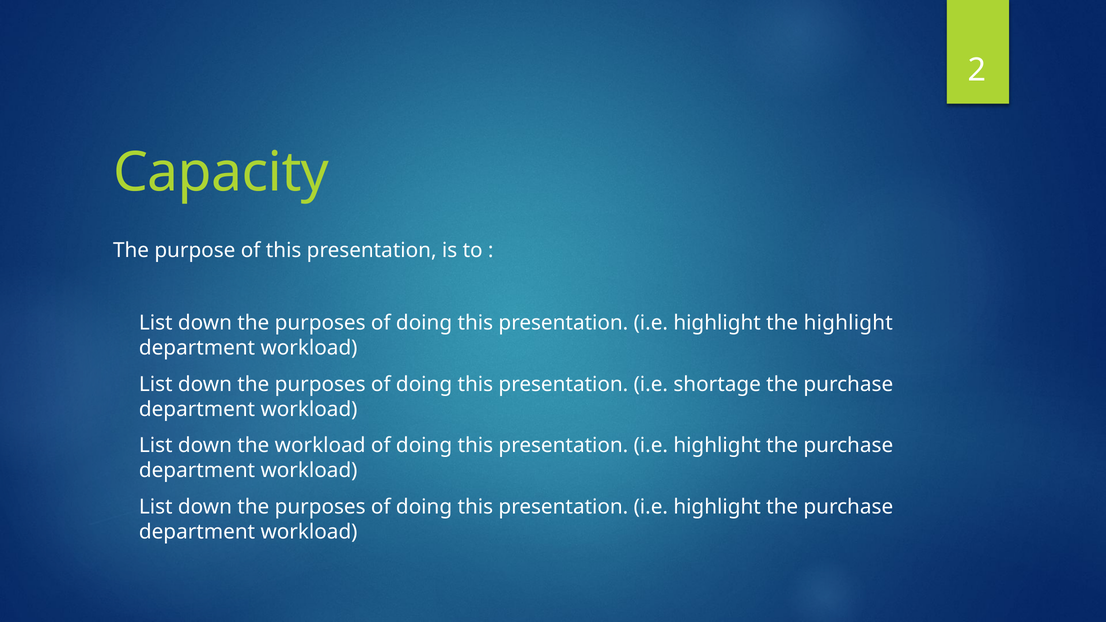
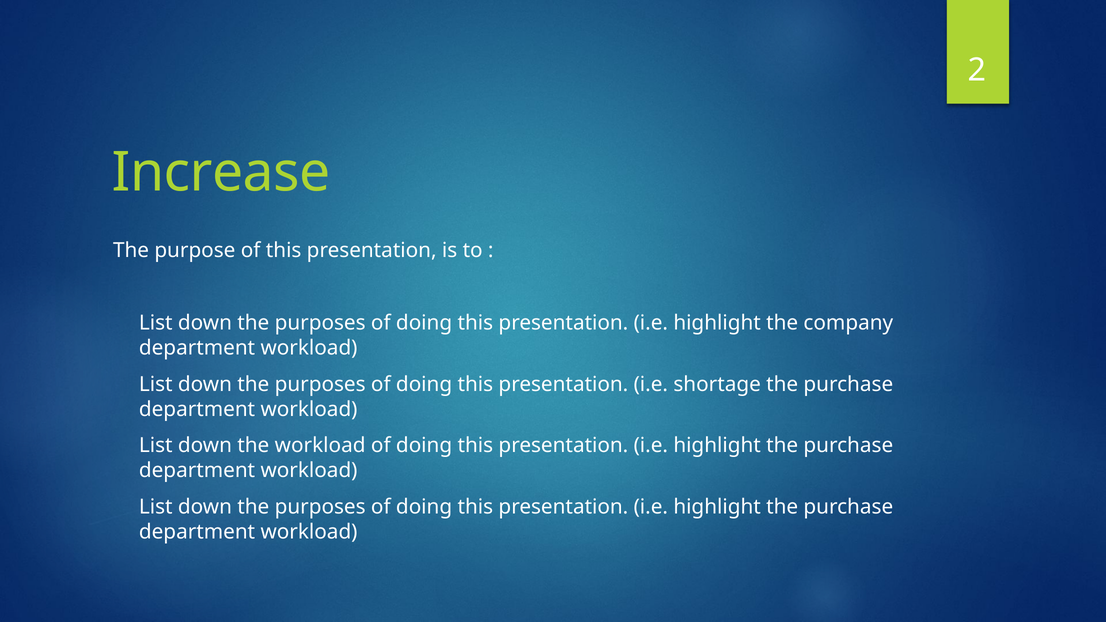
Capacity: Capacity -> Increase (221, 173)
the highlight: highlight -> company (848, 323)
